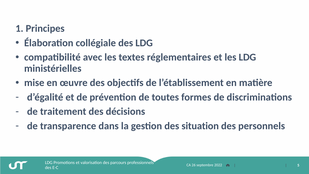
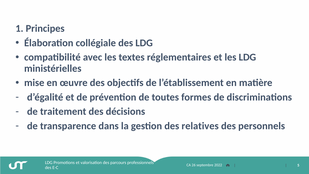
situation: situation -> relatives (200, 126)
